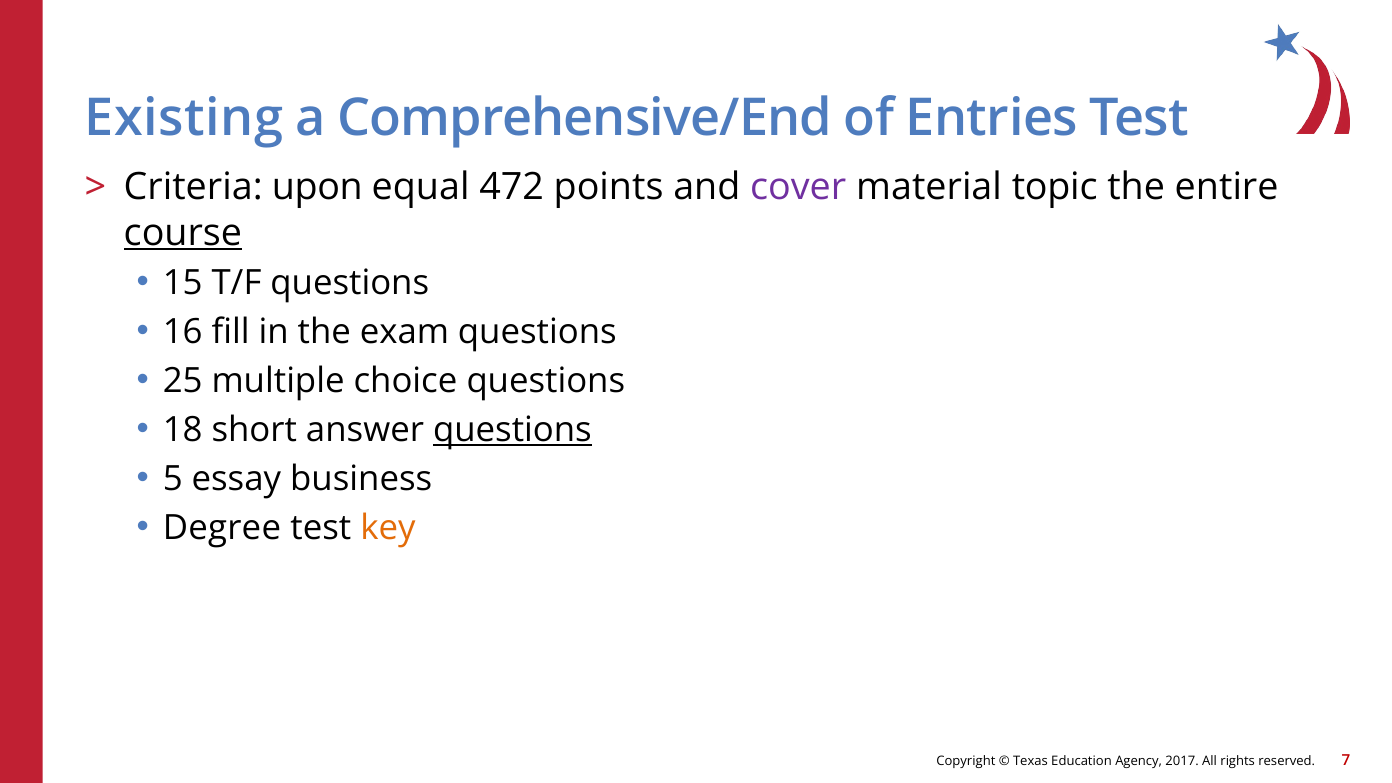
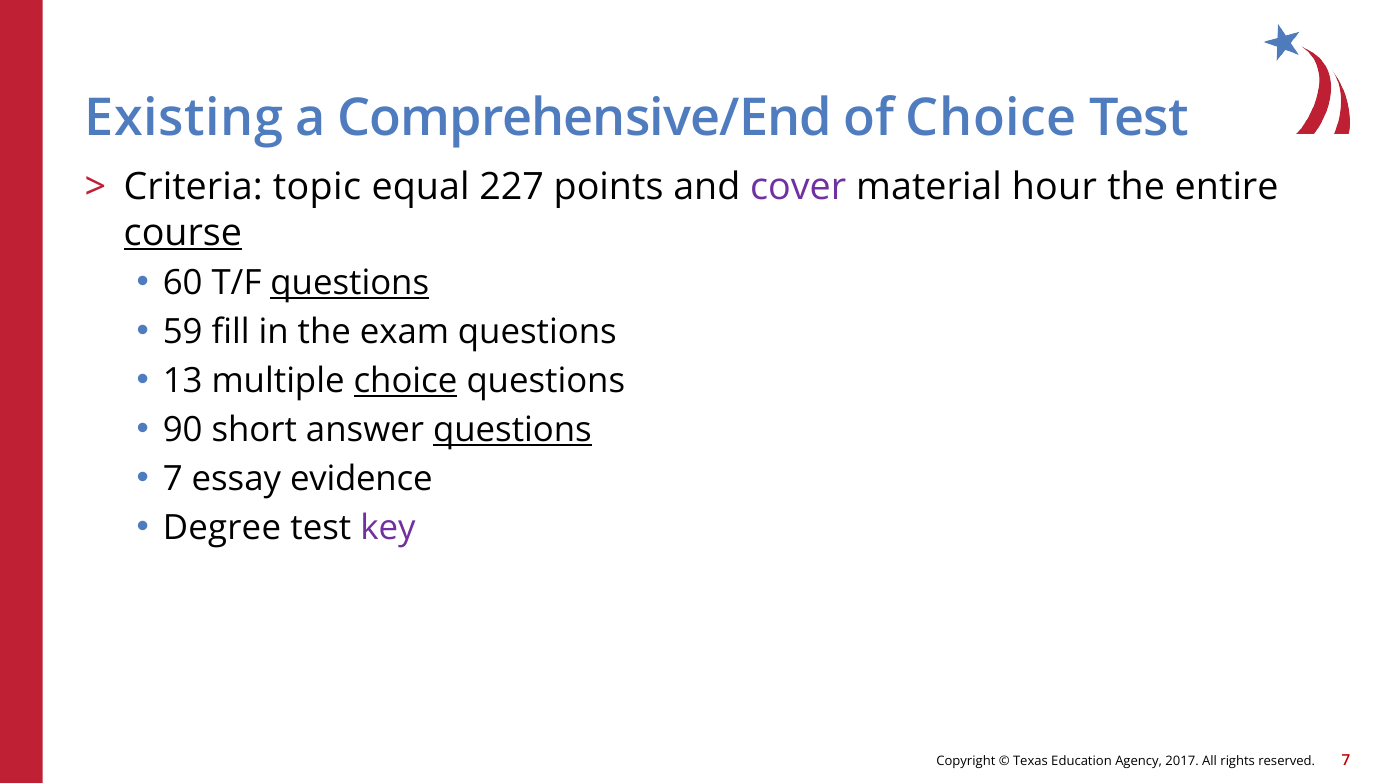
of Entries: Entries -> Choice (991, 118)
upon: upon -> topic (317, 187)
472: 472 -> 227 (512, 187)
topic: topic -> hour (1054, 187)
15: 15 -> 60 (183, 283)
questions underline: none -> present (350, 283)
16: 16 -> 59 (183, 332)
25: 25 -> 13 (183, 381)
choice underline: none -> present (405, 381)
18: 18 -> 90 (183, 430)
5: 5 -> 7 (173, 479)
business: business -> evidence (361, 479)
key colour: orange -> purple (388, 528)
